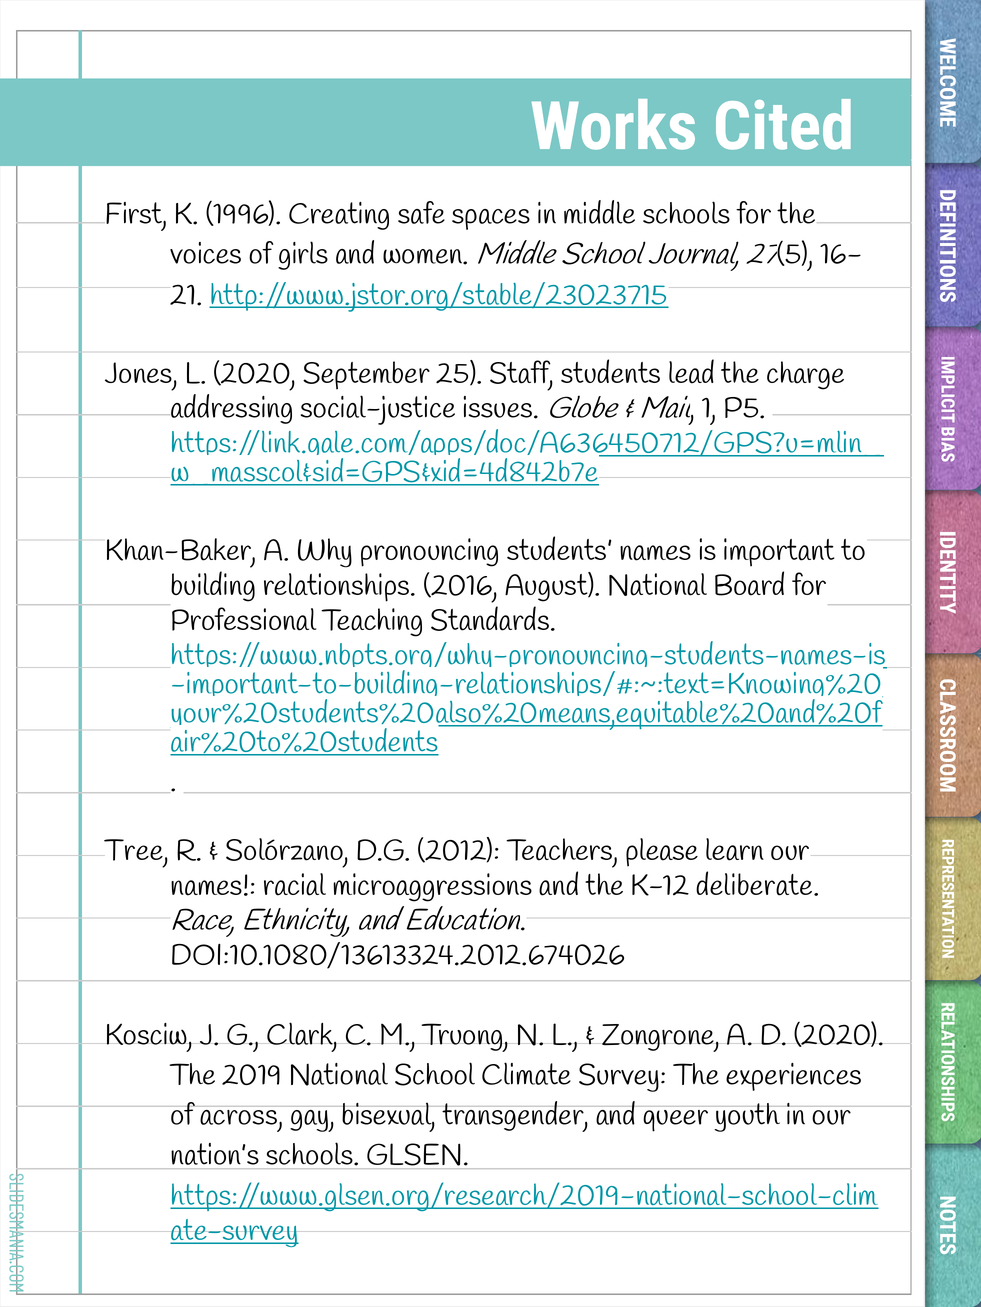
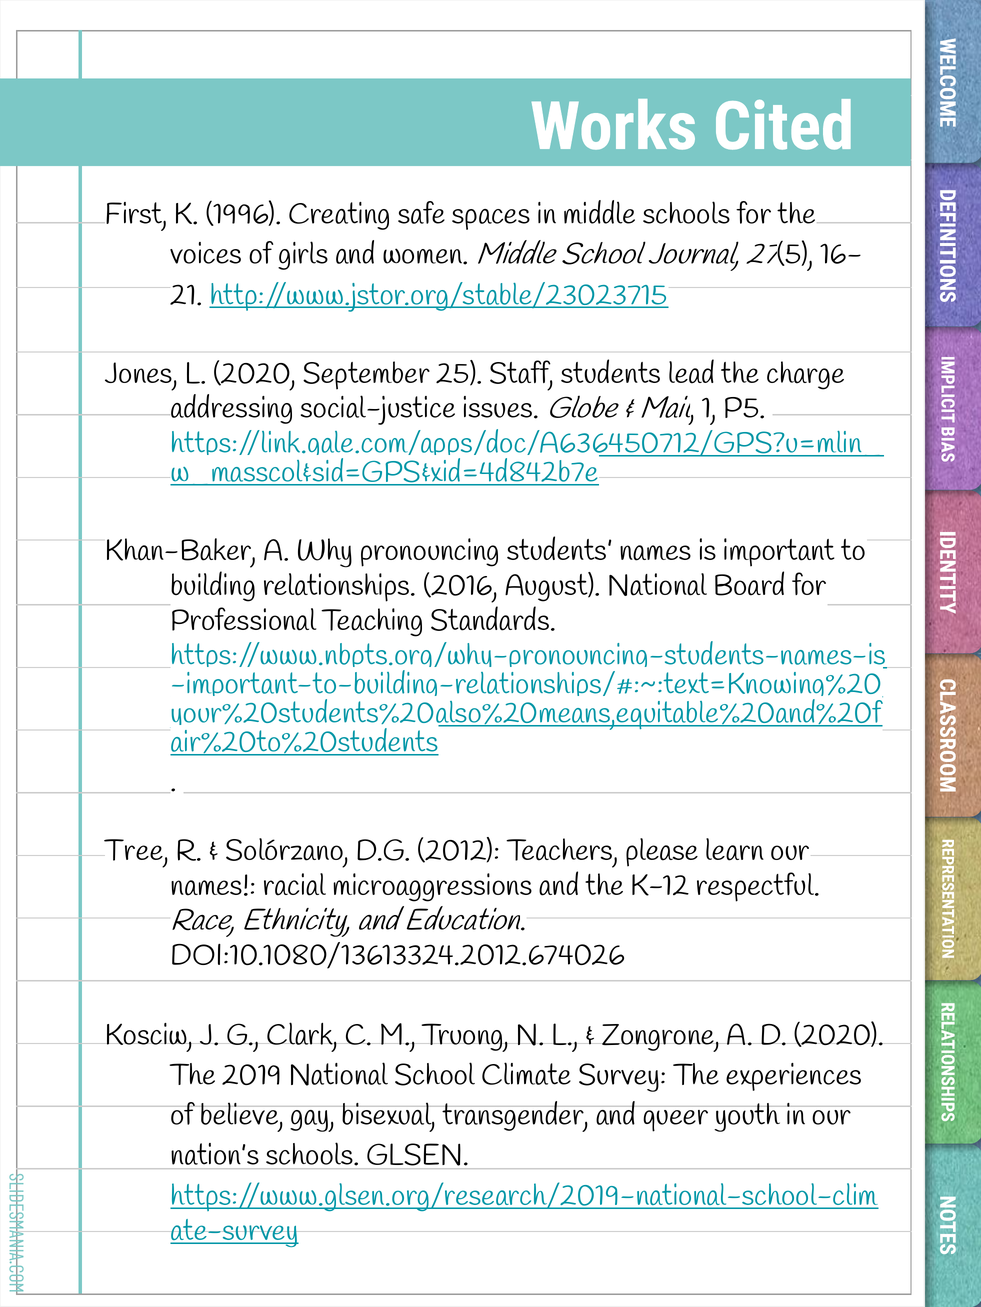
deliberate: deliberate -> respectful (758, 886)
across: across -> believe (242, 1116)
